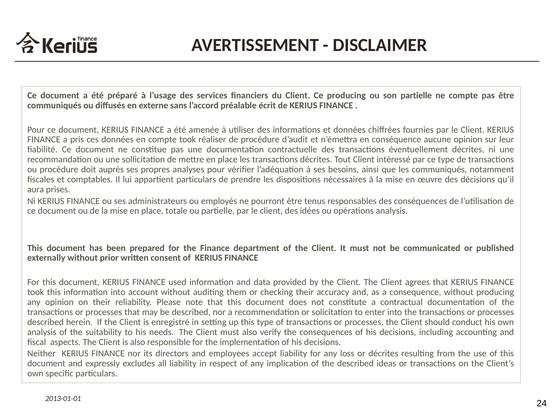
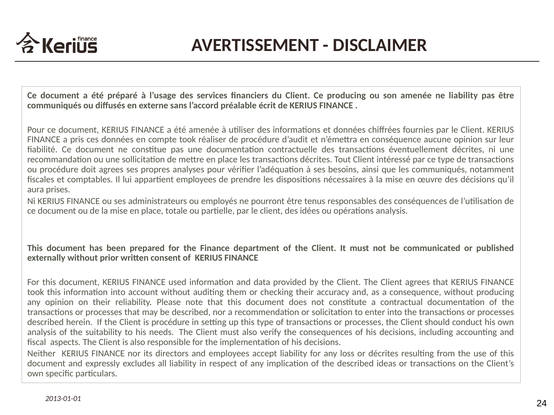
son partielle: partielle -> amenée (416, 95)
ne compte: compte -> liability (463, 95)
doit auprès: auprès -> agrees (111, 170)
appartient particulars: particulars -> employees (196, 180)
is enregistré: enregistré -> procédure (170, 322)
